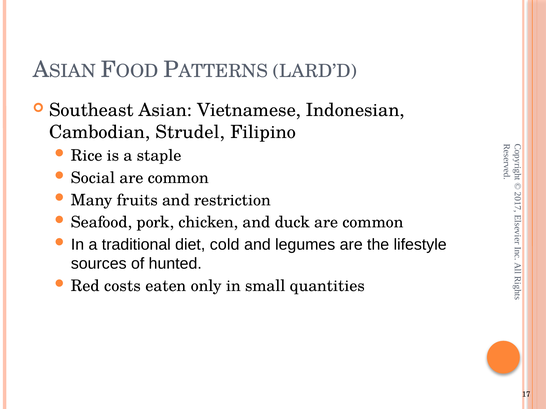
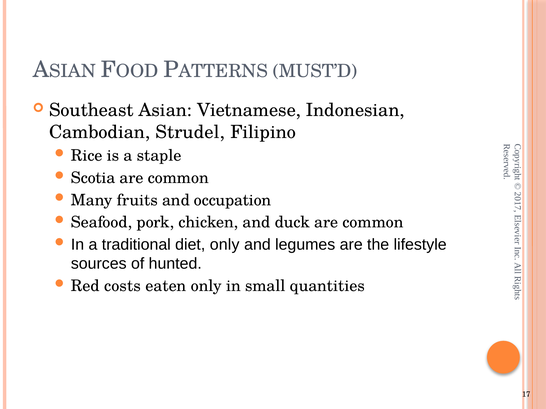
LARD’D: LARD’D -> MUST’D (315, 71)
Social: Social -> Scotia (93, 178)
restriction: restriction -> occupation (233, 200)
diet cold: cold -> only (225, 245)
